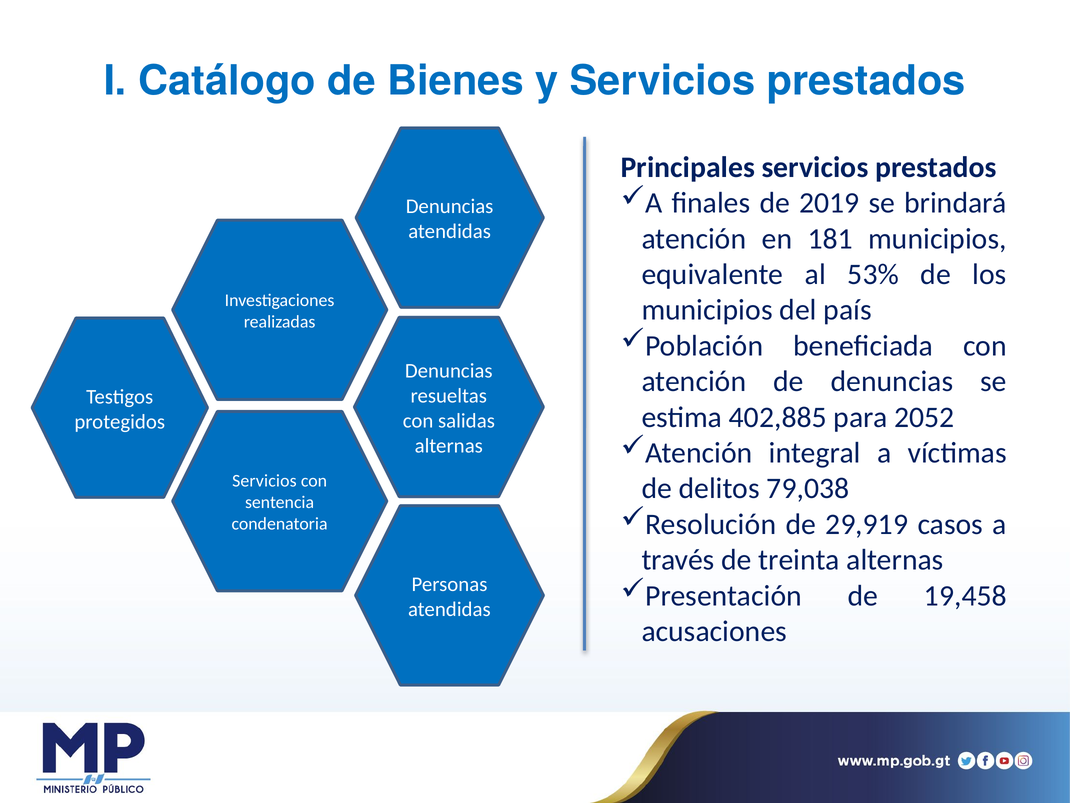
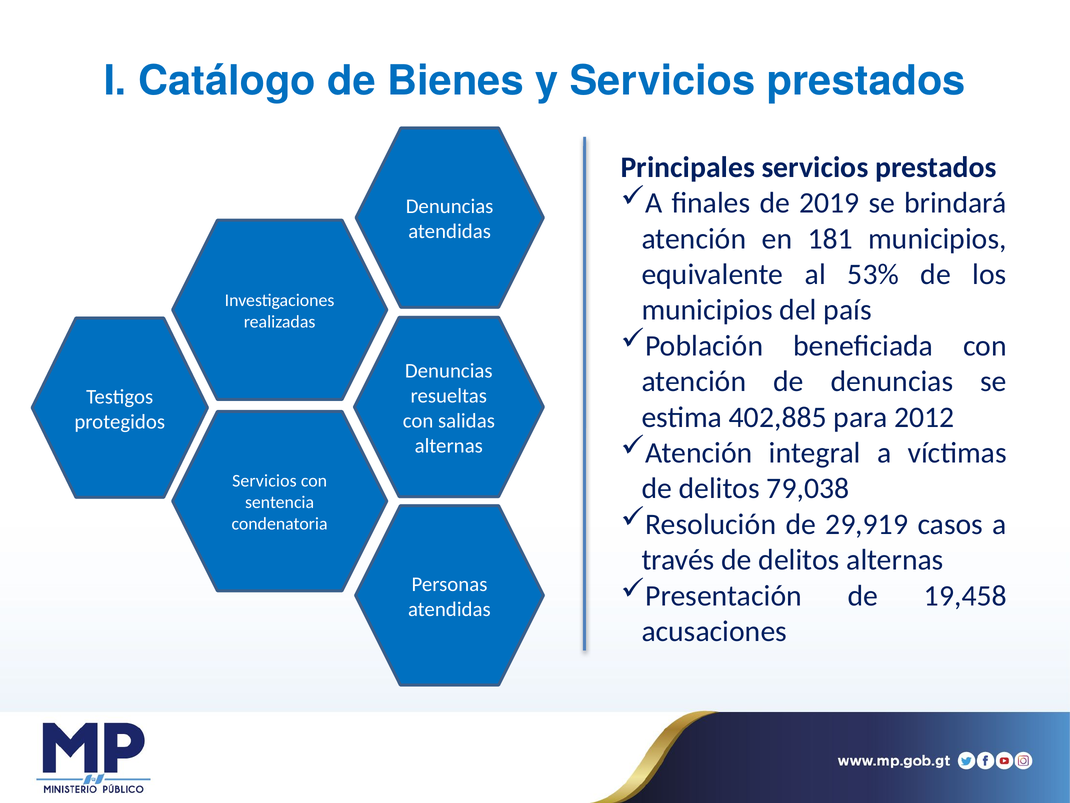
2052: 2052 -> 2012 (924, 417)
través de treinta: treinta -> delitos (799, 560)
